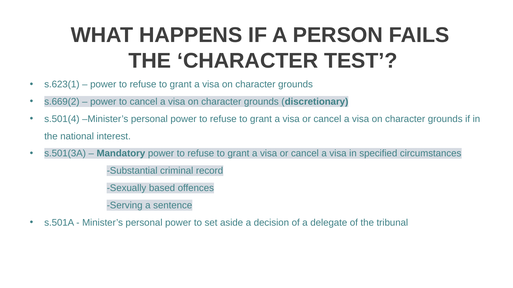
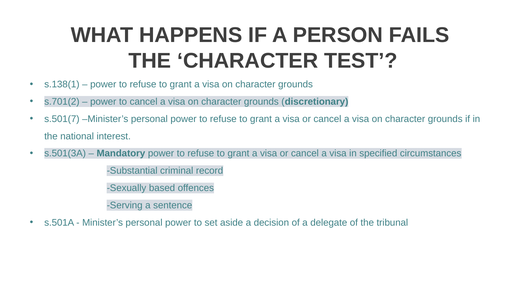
s.623(1: s.623(1 -> s.138(1 (62, 85)
s.669(2: s.669(2 -> s.701(2 (62, 102)
s.501(4: s.501(4 -> s.501(7 (62, 119)
